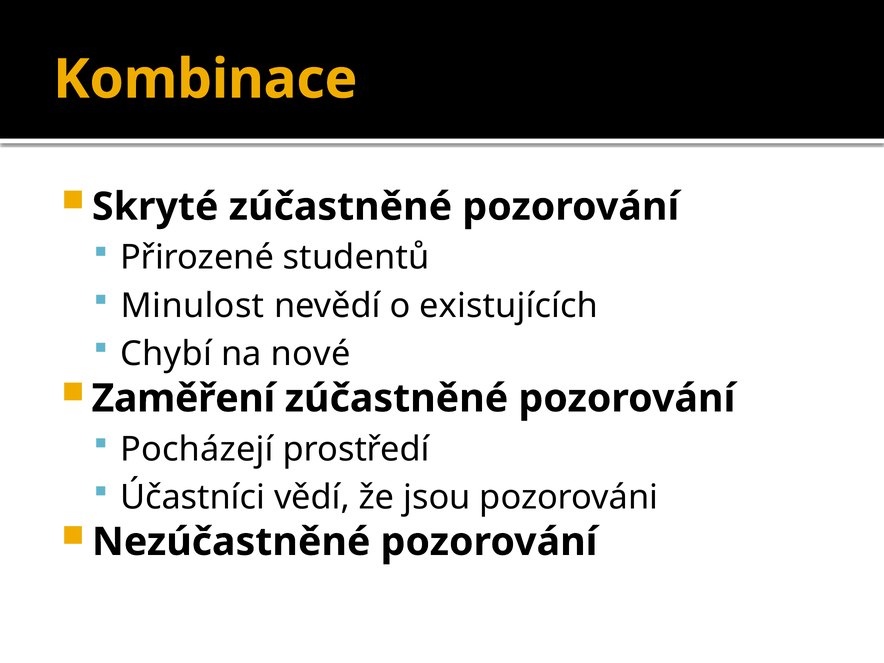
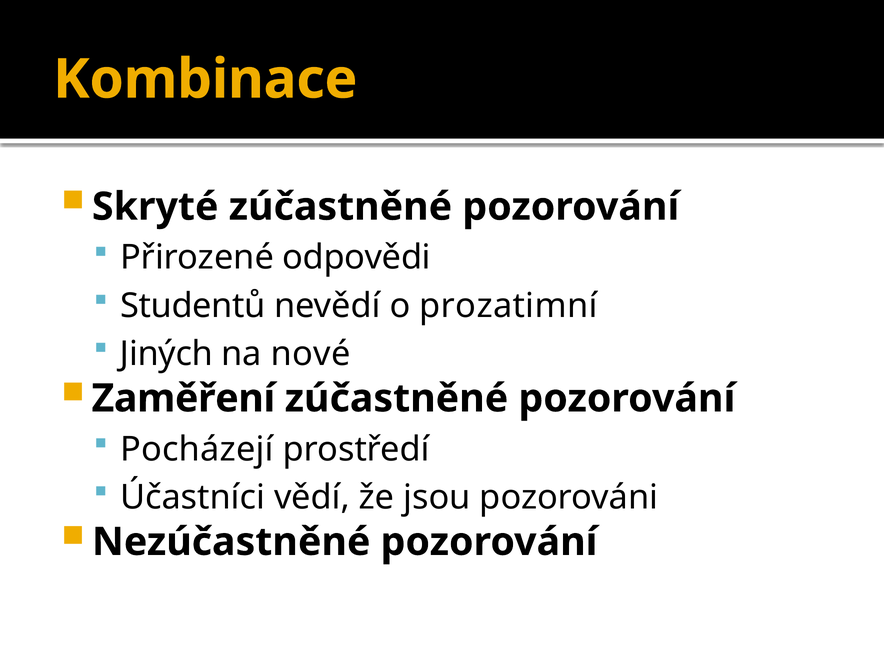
studentů: studentů -> odpovědi (357, 258)
Minulost: Minulost -> Studentů (193, 306)
existujících: existujících -> prozatimní (509, 306)
Chybí: Chybí -> Jiných (167, 354)
